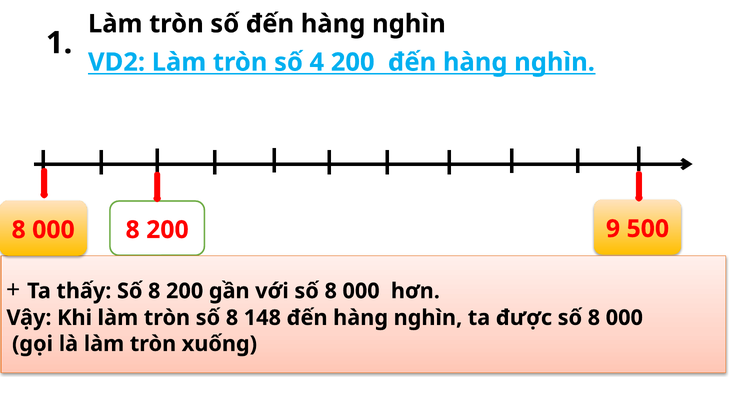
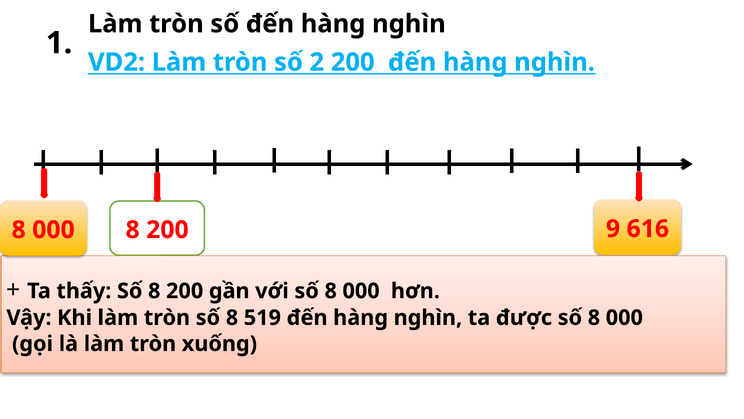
4: 4 -> 2 (317, 62)
500: 500 -> 616 (648, 229)
148: 148 -> 519 (262, 317)
